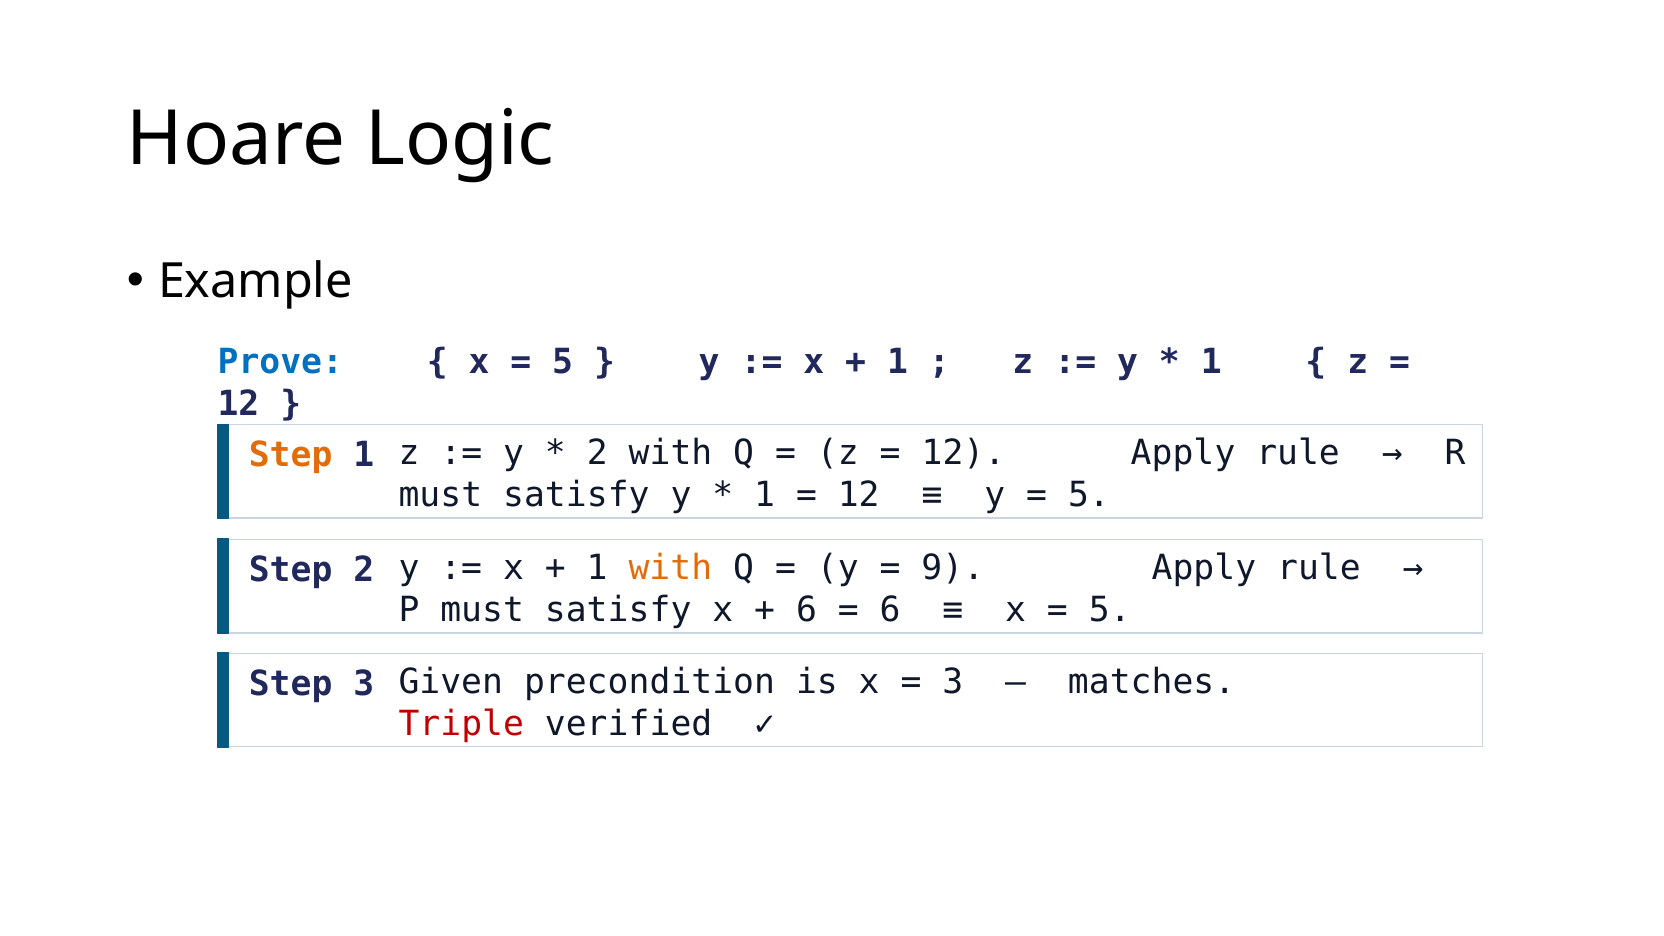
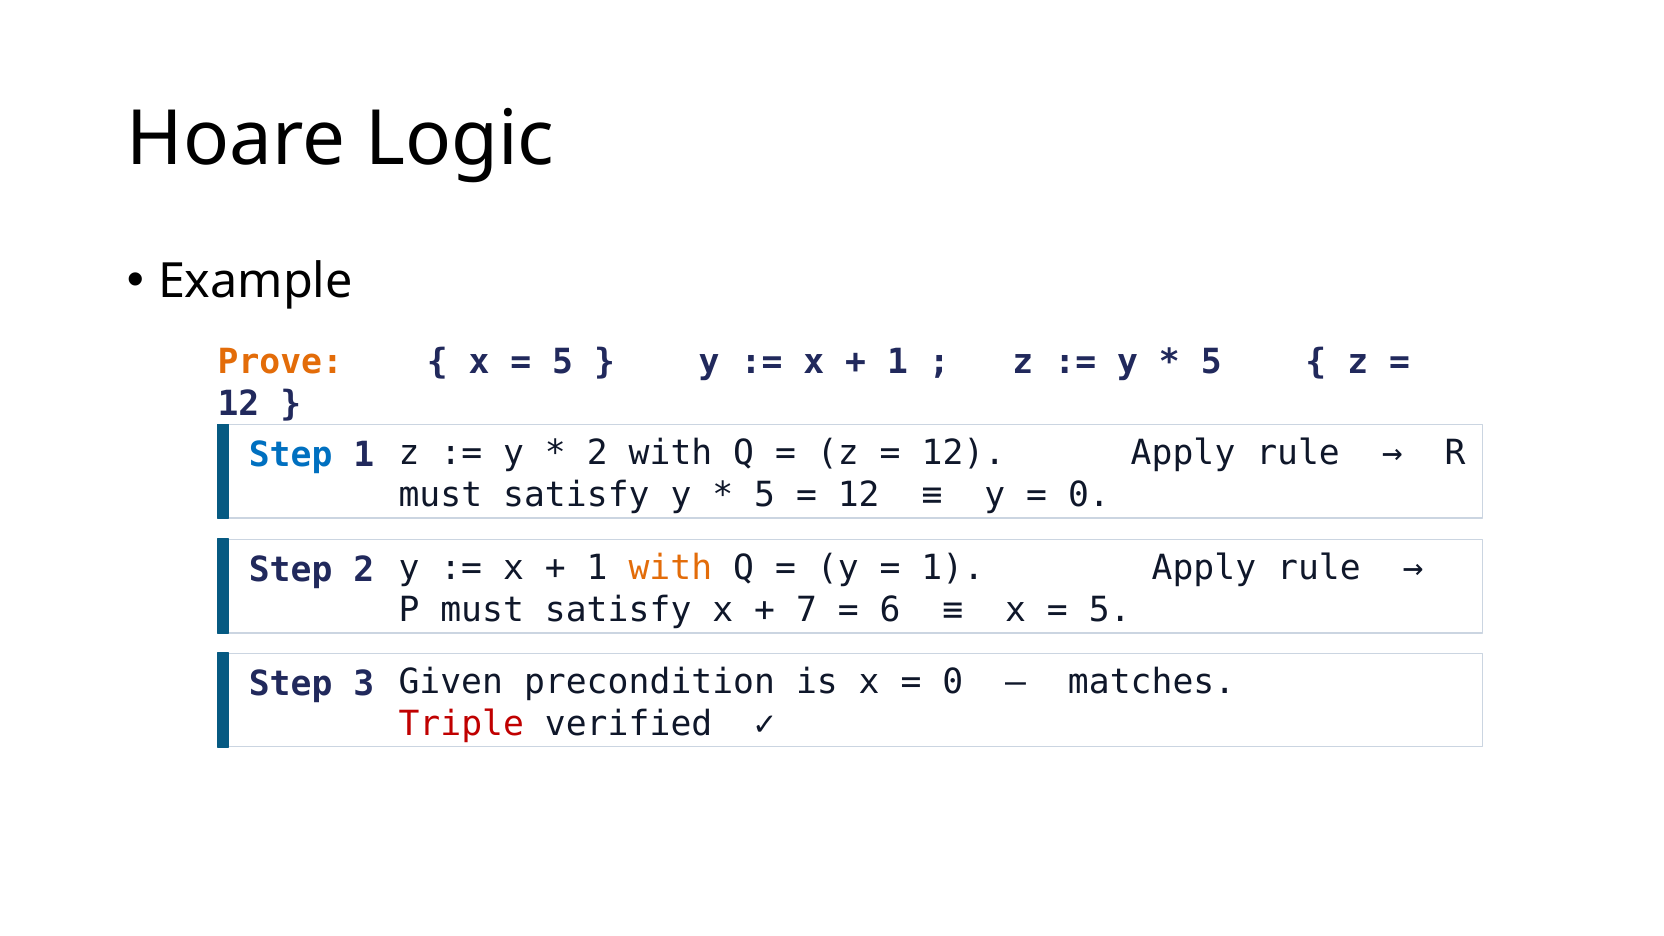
Prove colour: blue -> orange (280, 362)
1: 1 -> 5 (1211, 362)
Step colour: orange -> blue (291, 455)
1: 1 -> 5 (765, 495)
5: 5 -> 0 (1089, 495)
9: 9 -> 1 (953, 568)
6: 6 -> 7 (806, 610)
3: 3 -> 0 (953, 682)
